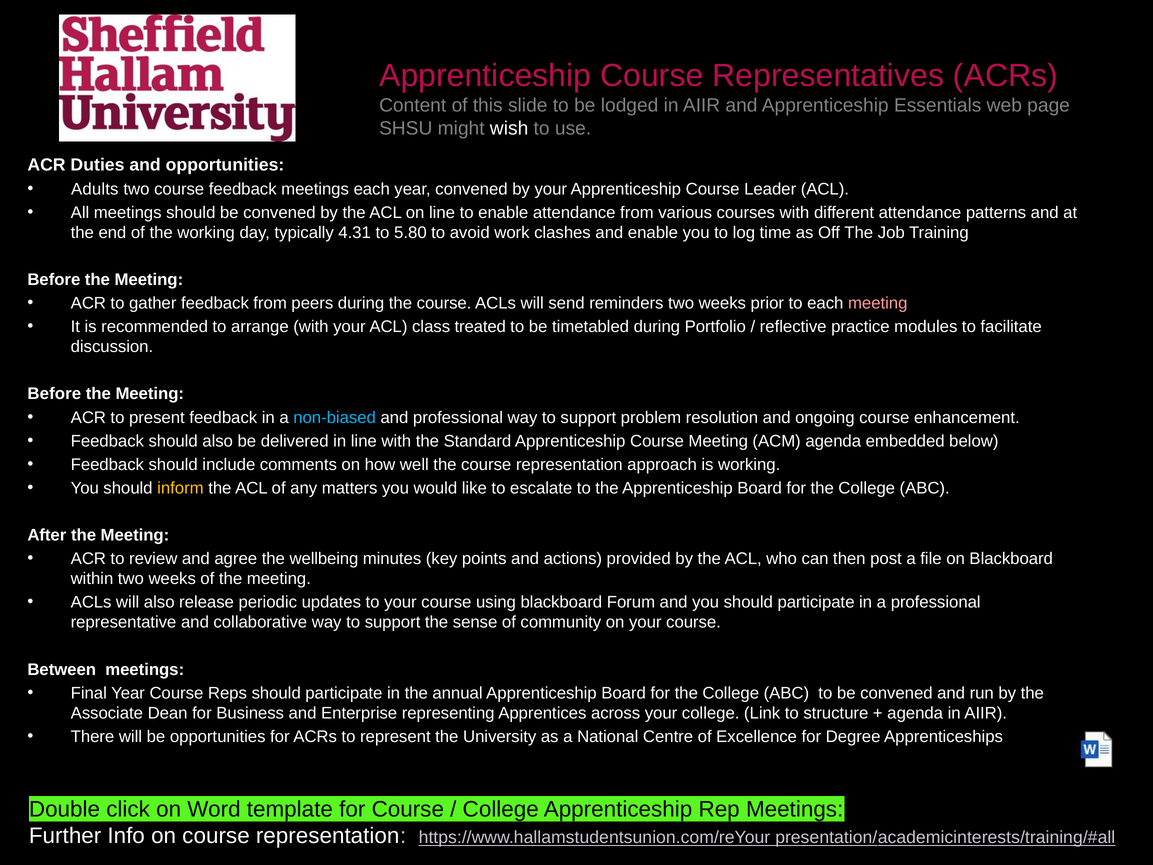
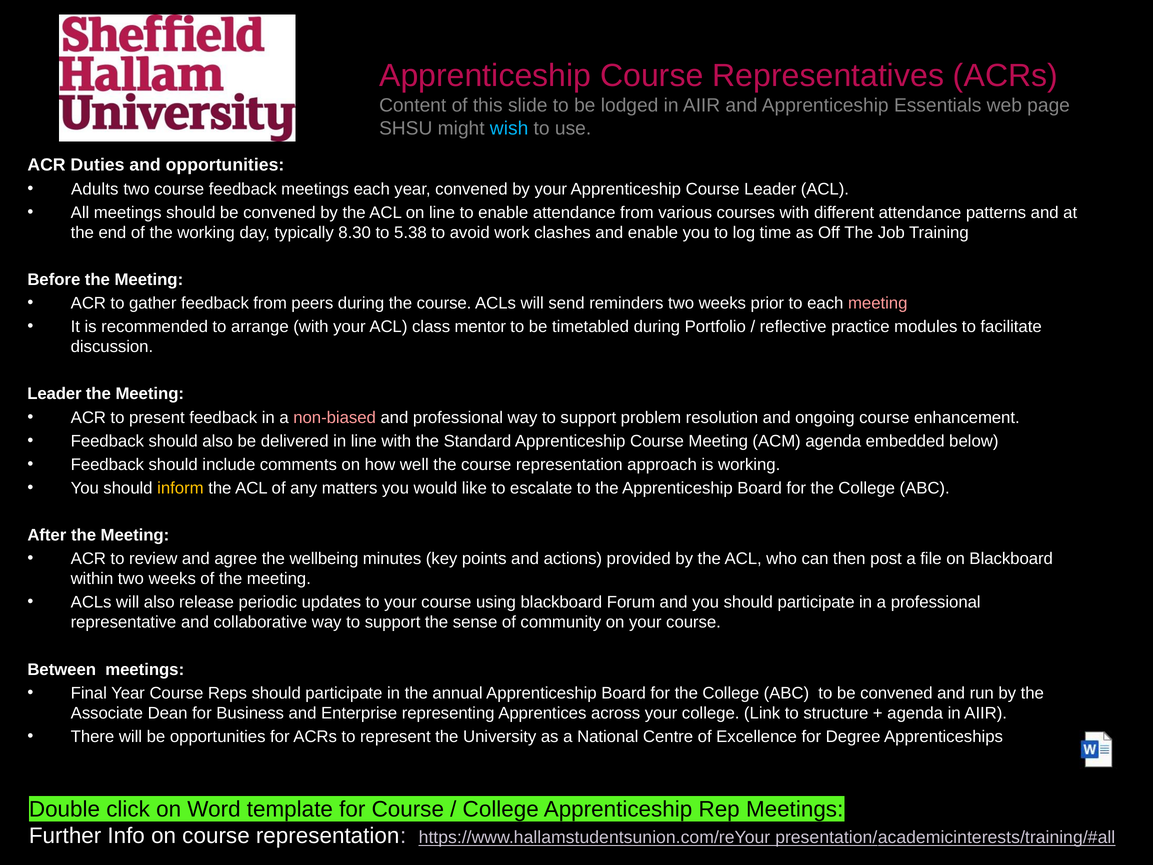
wish colour: white -> light blue (509, 128)
4.31: 4.31 -> 8.30 (355, 233)
5.80: 5.80 -> 5.38 (410, 233)
treated: treated -> mentor (480, 327)
Before: Before -> Leader (54, 394)
non-biased colour: light blue -> pink (335, 417)
